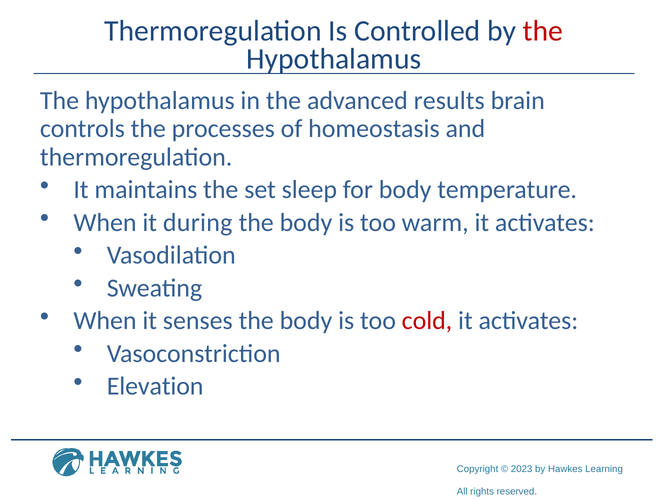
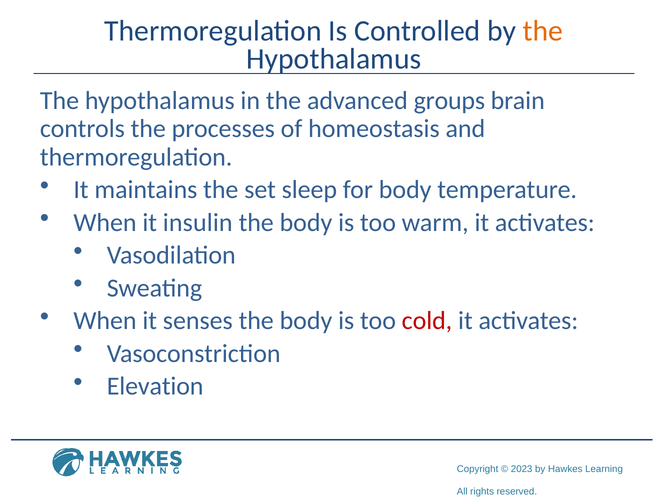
the colour: red -> orange (543, 31)
results: results -> groups (449, 101)
during: during -> insulin (198, 222)
